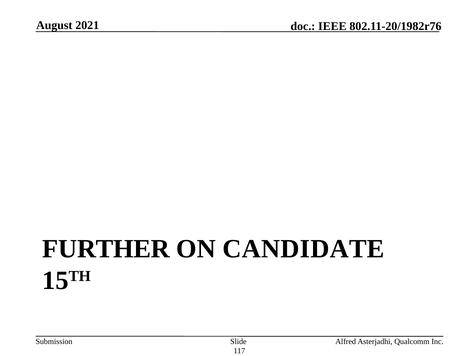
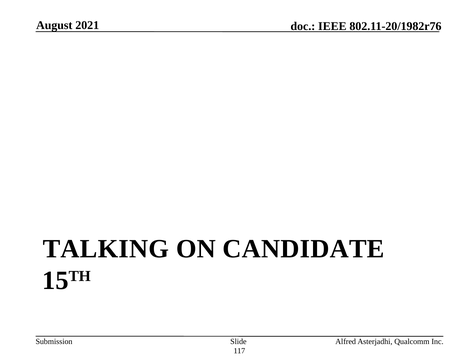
FURTHER: FURTHER -> TALKING (106, 249)
